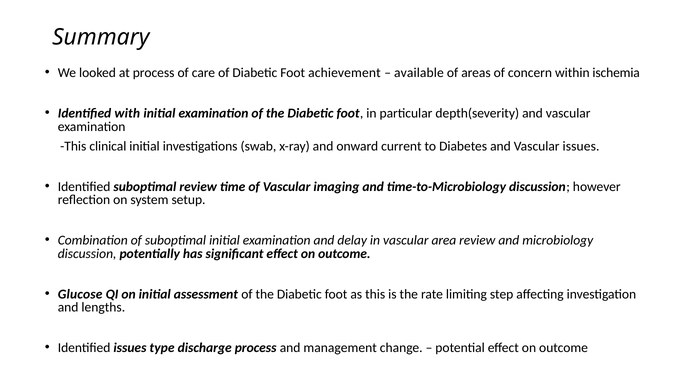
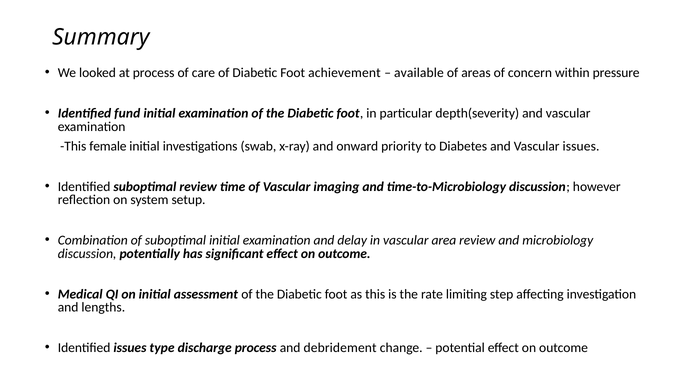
ischemia: ischemia -> pressure (616, 73)
with: with -> fund (127, 113)
clinical: clinical -> female (108, 146)
current: current -> priority (401, 146)
Glucose: Glucose -> Medical (80, 294)
management: management -> debridement (340, 348)
